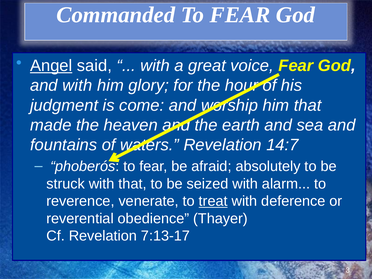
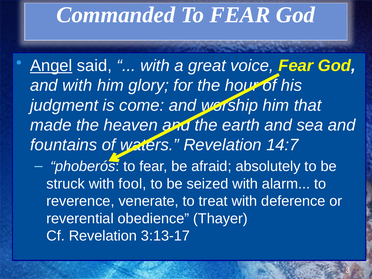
with that: that -> fool (132, 184)
treat underline: present -> none (213, 201)
7:13-17: 7:13-17 -> 3:13-17 (165, 236)
